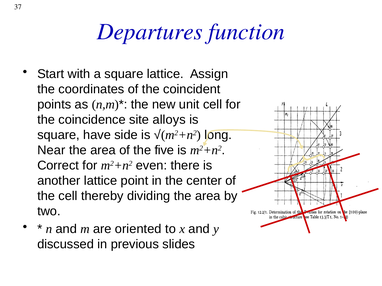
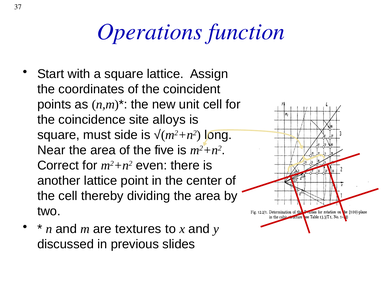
Departures: Departures -> Operations (150, 32)
have: have -> must (97, 135)
oriented: oriented -> textures (138, 229)
